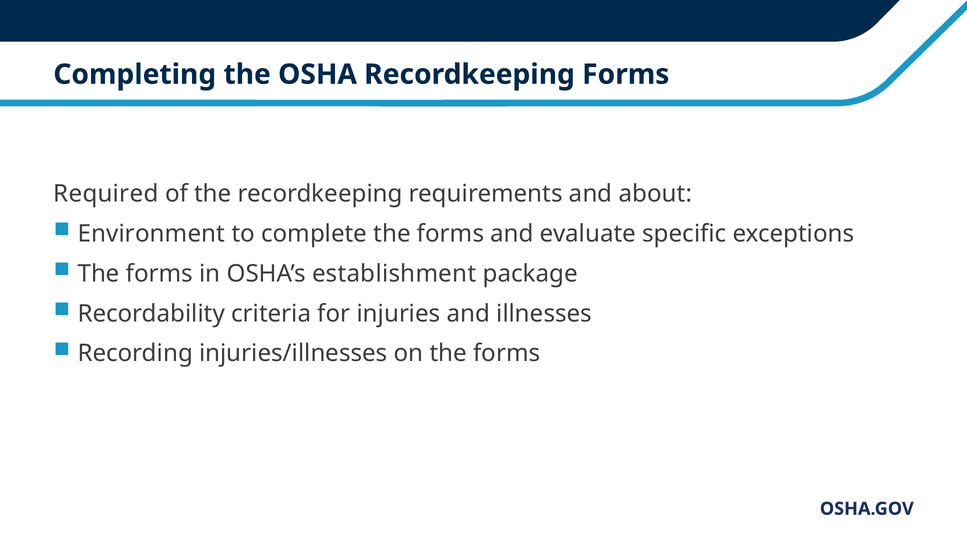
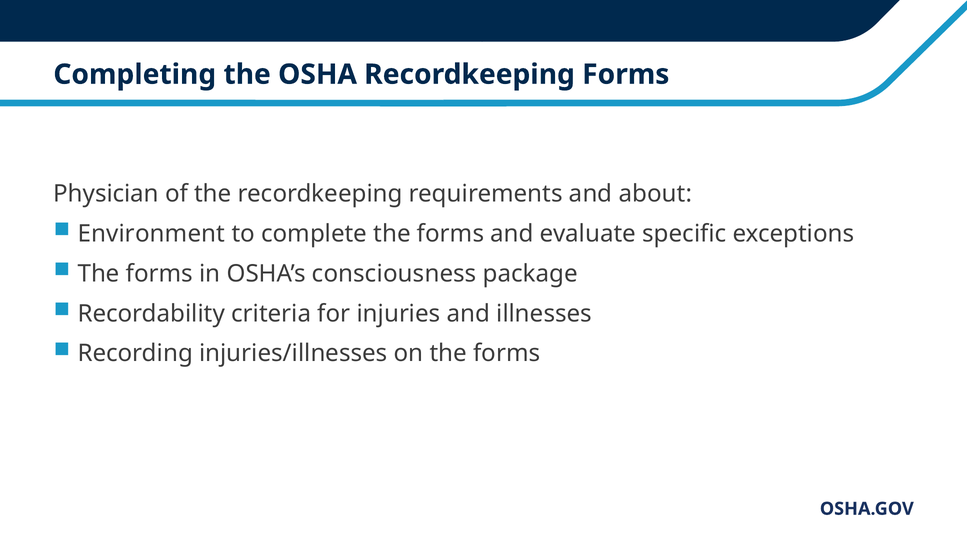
Required: Required -> Physician (106, 194)
establishment: establishment -> consciousness (394, 274)
